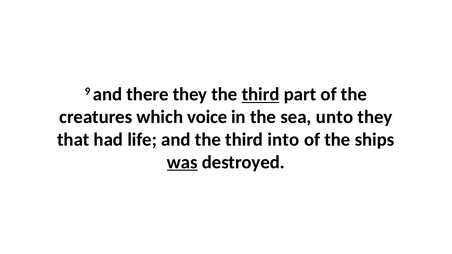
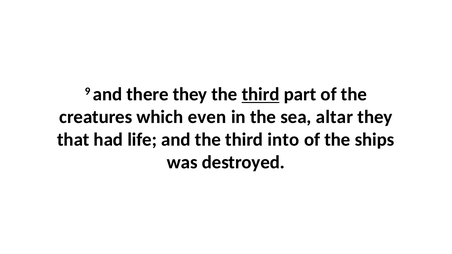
voice: voice -> even (207, 117)
unto: unto -> altar (334, 117)
was underline: present -> none (182, 162)
